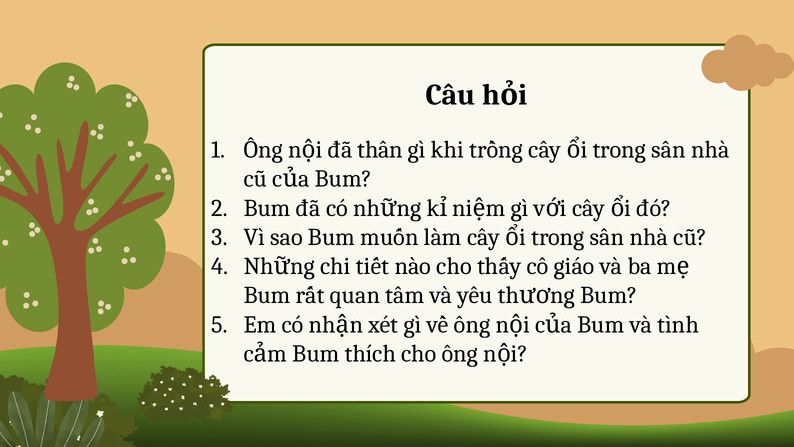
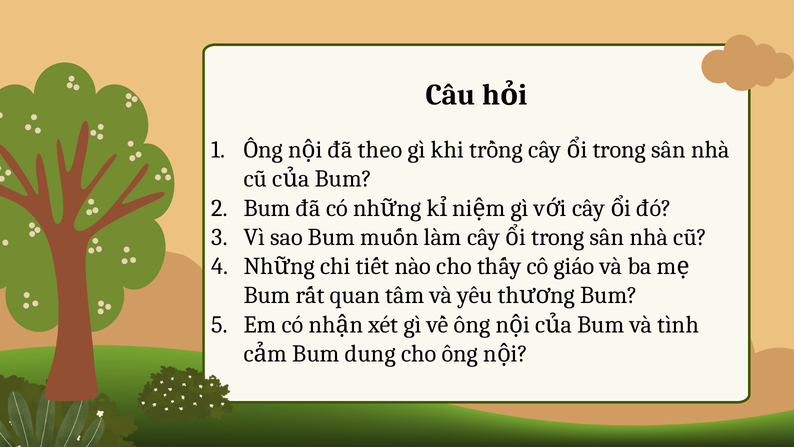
thân: thân -> theo (380, 150)
thích: thích -> dung (370, 353)
